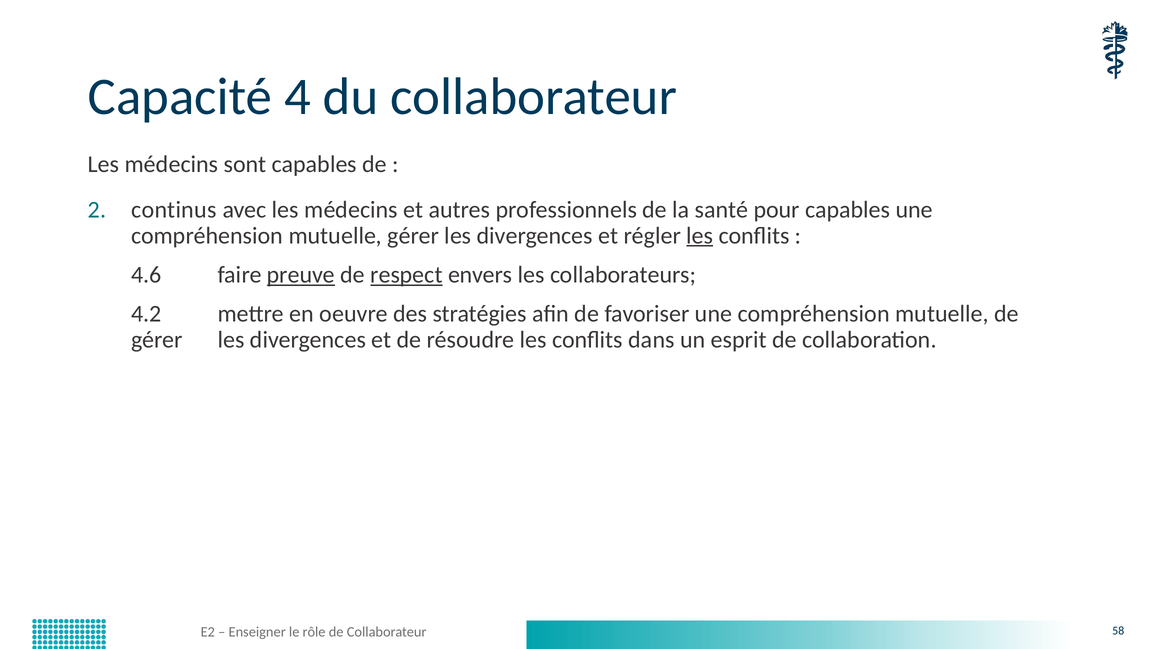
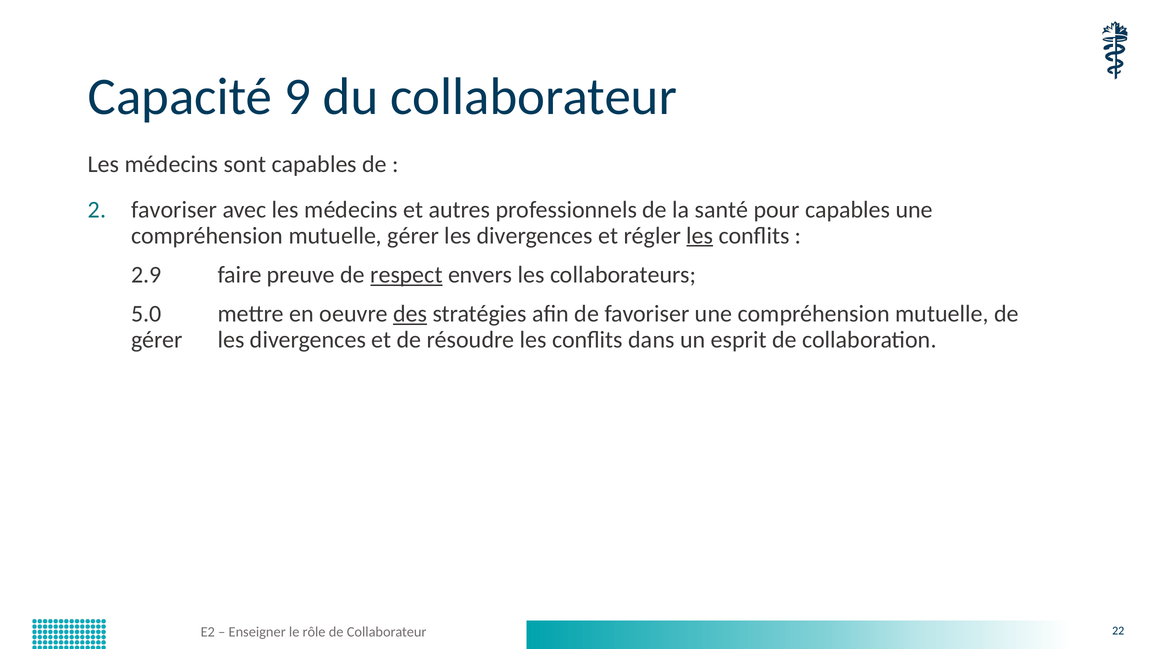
4: 4 -> 9 (298, 97)
2 continus: continus -> favoriser (174, 210)
4.6: 4.6 -> 2.9 (146, 275)
preuve underline: present -> none (301, 275)
4.2: 4.2 -> 5.0 (146, 314)
des underline: none -> present (410, 314)
58: 58 -> 22 (1118, 630)
